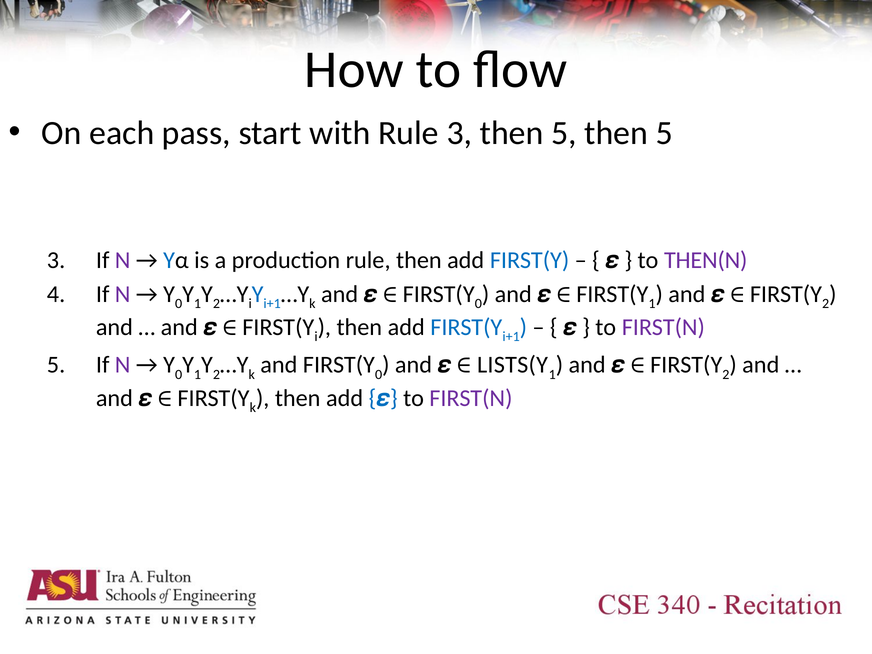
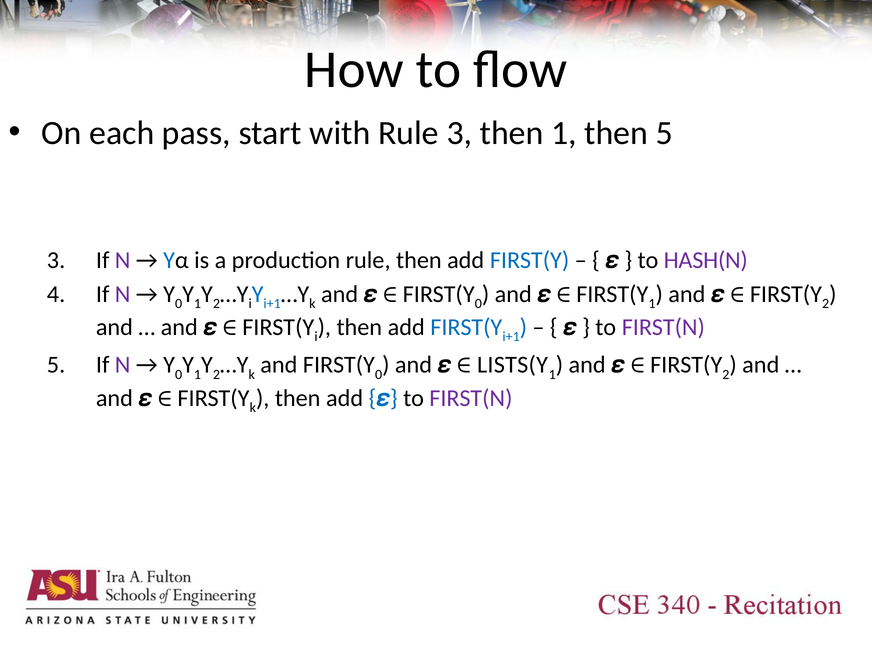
3 then 5: 5 -> 1 (564, 133)
THEN(N: THEN(N -> HASH(N (706, 260)
